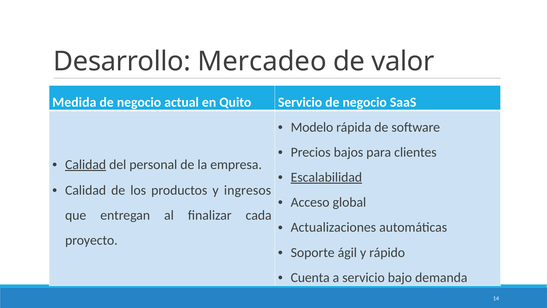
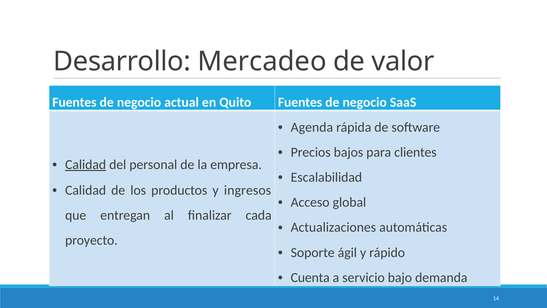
Medida: Medida -> Fuentes (74, 102)
Quito Servicio: Servicio -> Fuentes (300, 102)
Modelo: Modelo -> Agenda (312, 127)
Escalabilidad underline: present -> none (326, 177)
